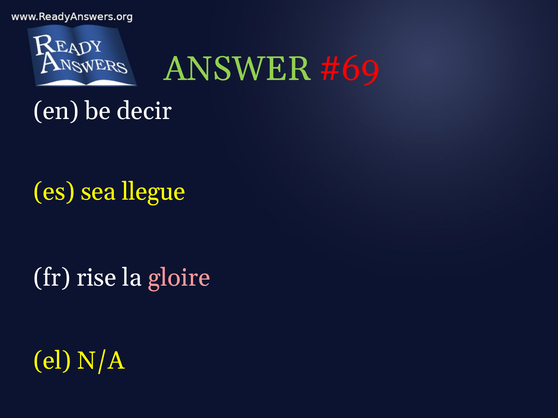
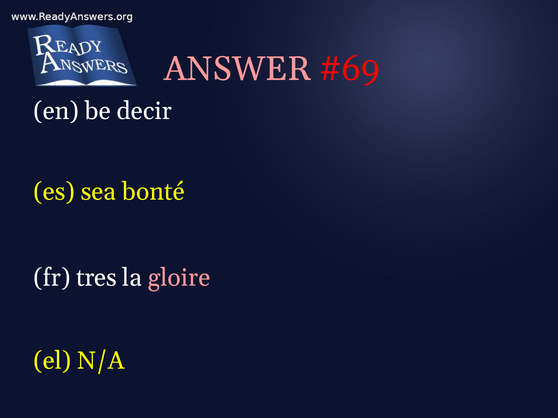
ANSWER colour: light green -> pink (237, 69)
llegue: llegue -> bonté (153, 192)
rise: rise -> tres (96, 278)
